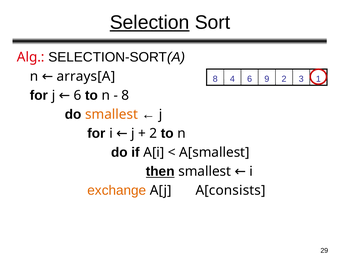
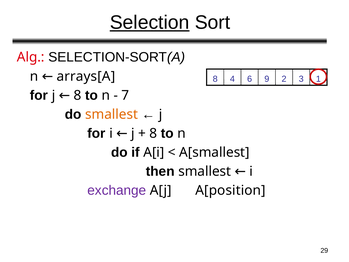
j 6: 6 -> 8 (78, 95)
8: 8 -> 7 (125, 95)
2: 2 -> 8 (153, 133)
then underline: present -> none (160, 171)
exchange colour: orange -> purple (117, 190)
A[consists: A[consists -> A[position (231, 190)
